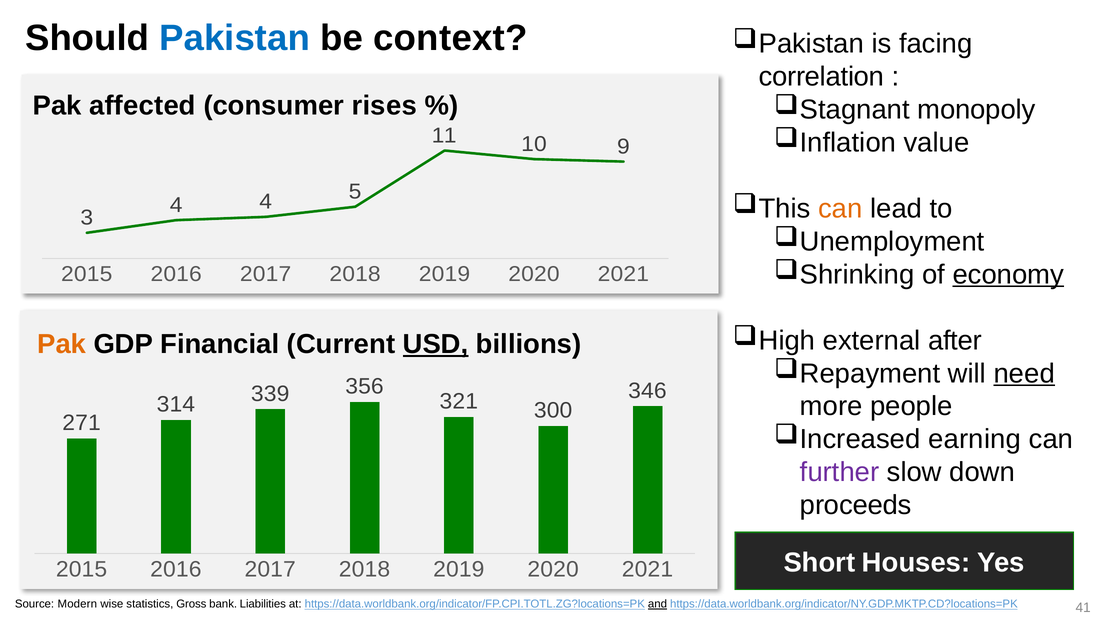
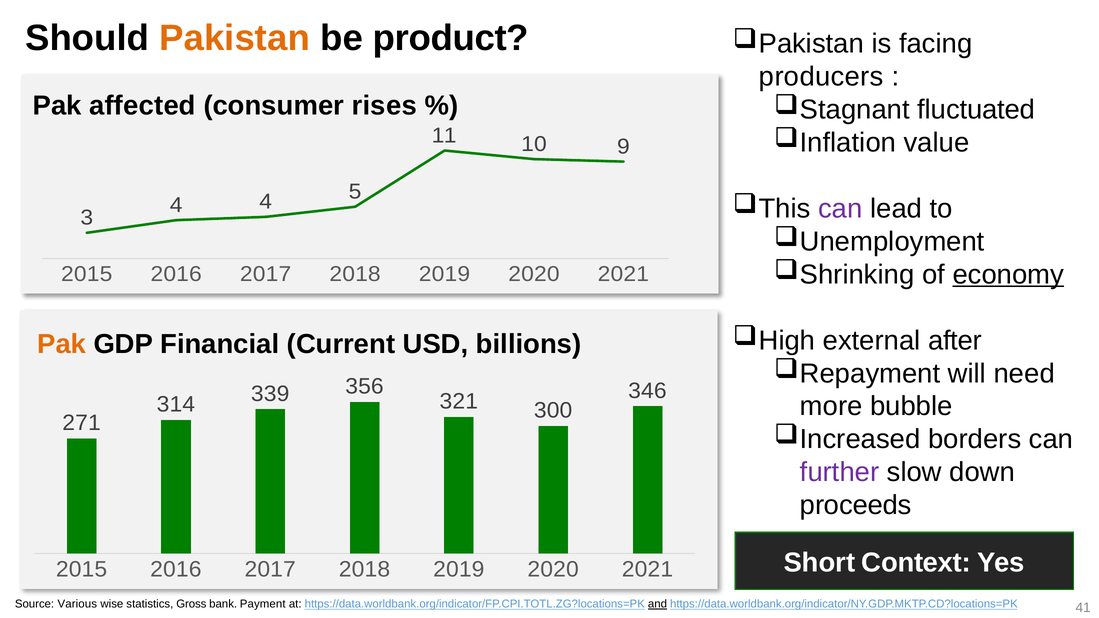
Pakistan colour: blue -> orange (235, 38)
context: context -> product (451, 38)
correlation: correlation -> producers (821, 77)
monopoly: monopoly -> fluctuated (976, 110)
can colour: orange -> purple (840, 209)
USD underline: present -> none (436, 344)
need underline: present -> none (1024, 374)
people: people -> bubble (911, 407)
earning: earning -> borders (975, 439)
Houses: Houses -> Context (916, 563)
Modern: Modern -> Various (77, 604)
Liabilities: Liabilities -> Payment (263, 604)
